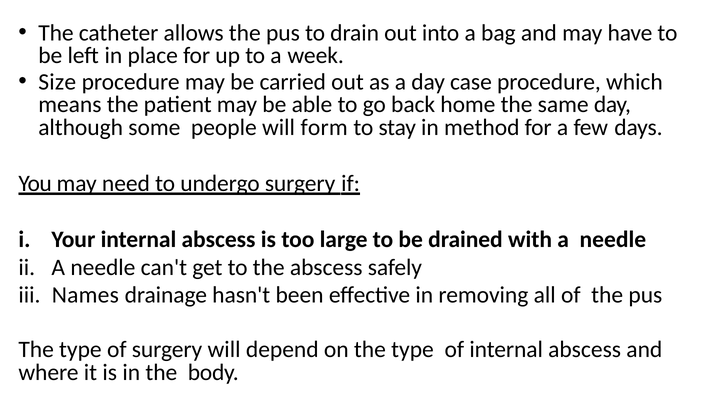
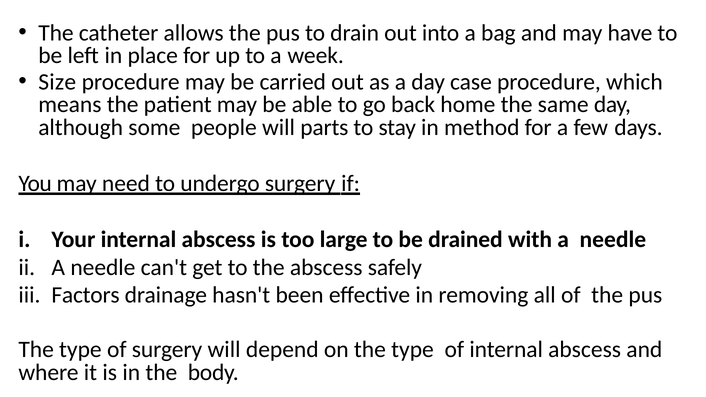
form: form -> parts (324, 127)
Names: Names -> Factors (86, 295)
